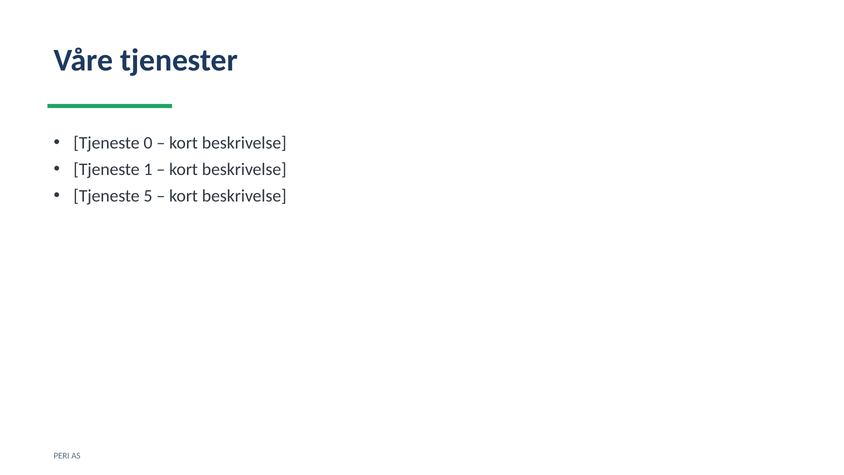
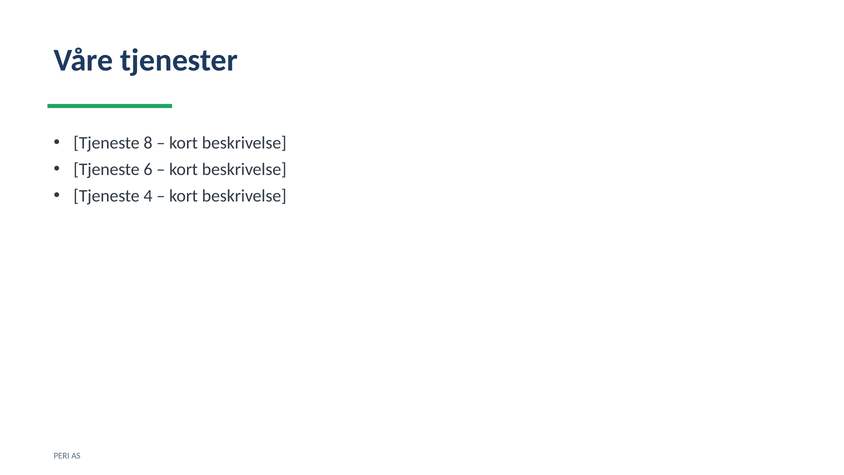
0: 0 -> 8 (148, 143)
1: 1 -> 6 (148, 169)
5: 5 -> 4 (148, 196)
